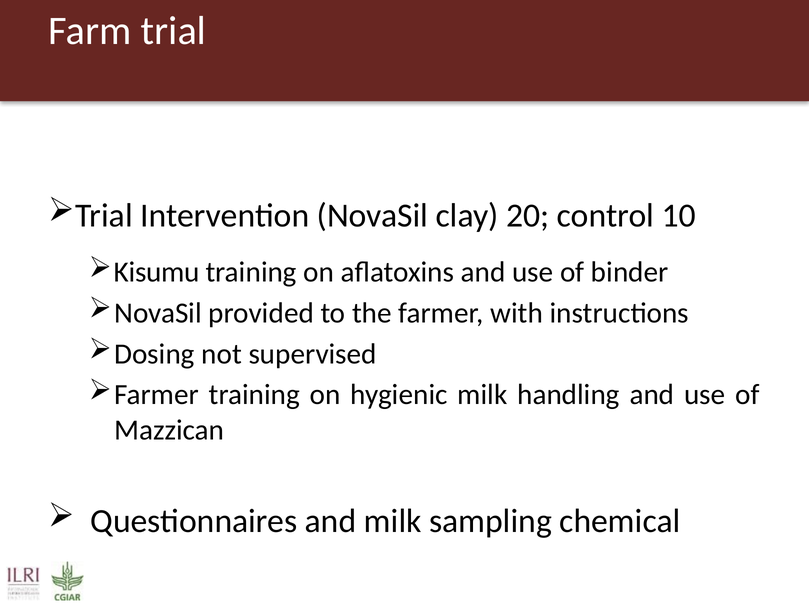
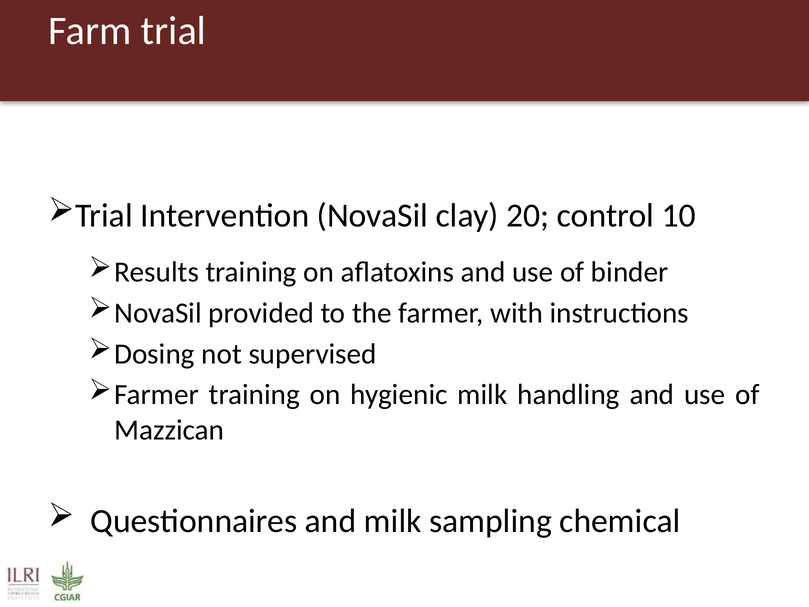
Kisumu: Kisumu -> Results (157, 272)
